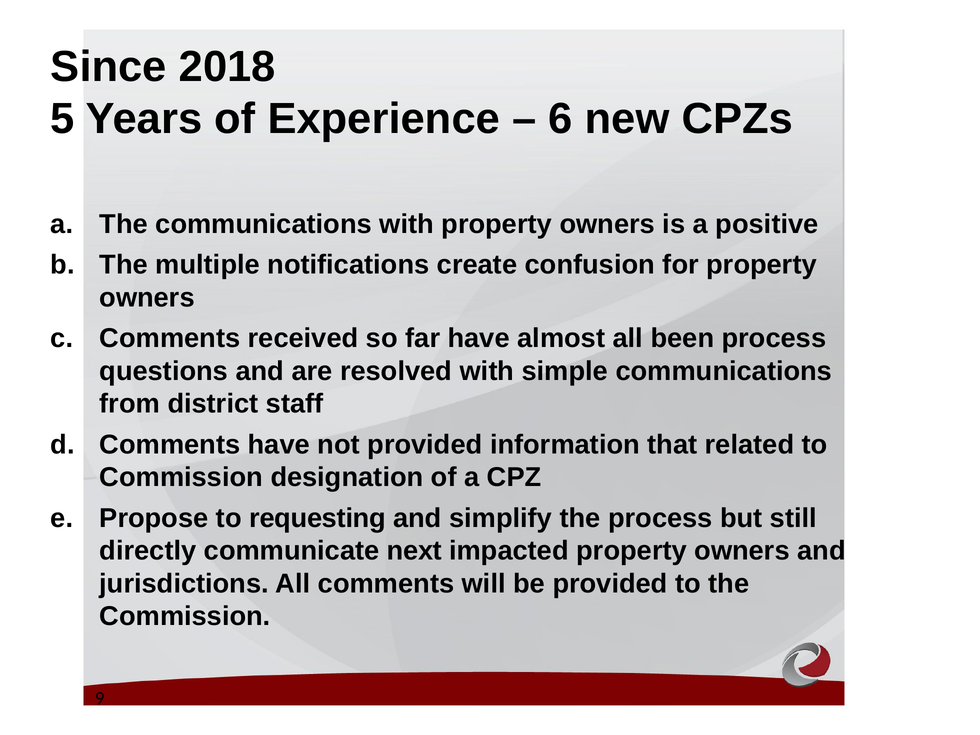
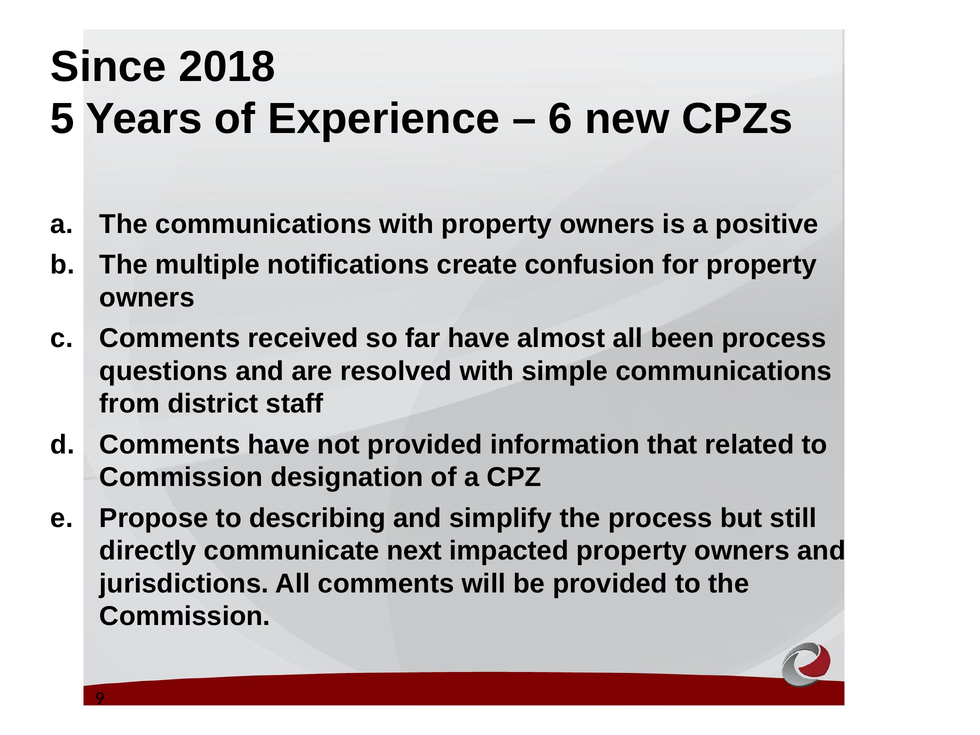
requesting: requesting -> describing (317, 518)
